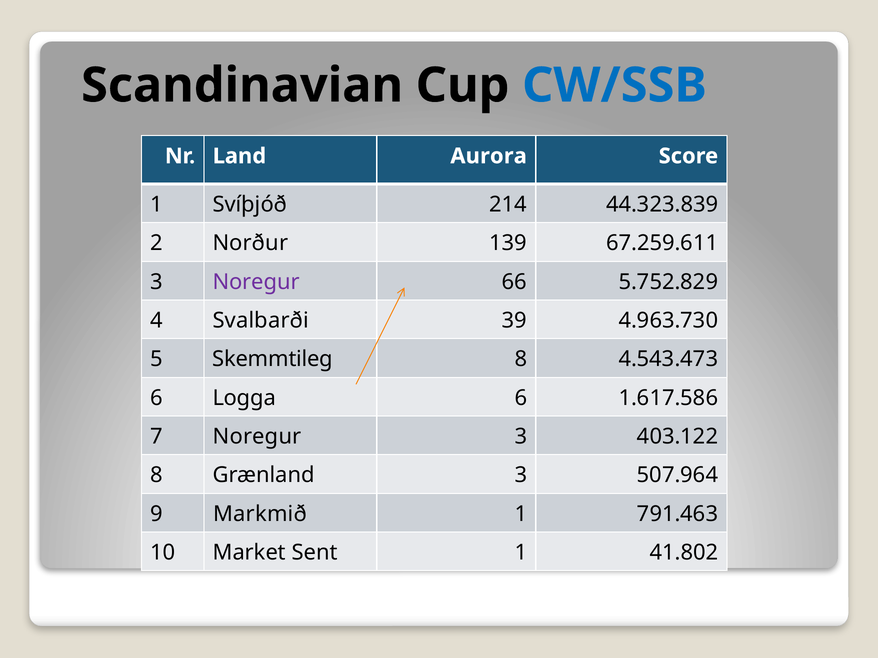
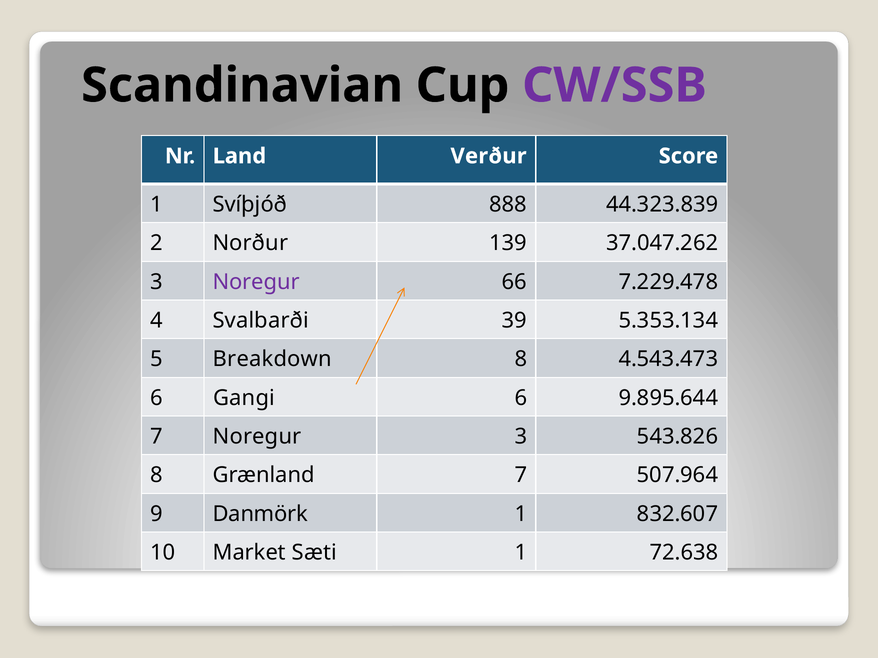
CW/SSB colour: blue -> purple (614, 85)
Aurora: Aurora -> Verður (489, 156)
214: 214 -> 888 (508, 205)
67.259.611: 67.259.611 -> 37.047.262 (662, 243)
5.752.829: 5.752.829 -> 7.229.478 (668, 282)
4.963.730: 4.963.730 -> 5.353.134 (668, 321)
Skemmtileg: Skemmtileg -> Breakdown (272, 359)
Logga: Logga -> Gangi (244, 398)
1.617.586: 1.617.586 -> 9.895.644 (668, 398)
403.122: 403.122 -> 543.826 (678, 437)
Grænland 3: 3 -> 7 (521, 476)
Markmið: Markmið -> Danmörk (260, 514)
791.463: 791.463 -> 832.607 (678, 514)
Sent: Sent -> Sæti (314, 553)
41.802: 41.802 -> 72.638 (684, 553)
